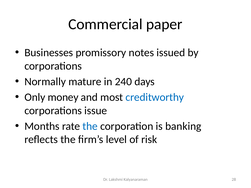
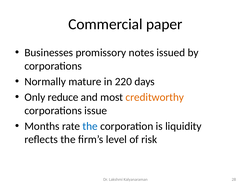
240: 240 -> 220 (123, 82)
money: money -> reduce (63, 97)
creditworthy colour: blue -> orange (155, 97)
banking: banking -> liquidity (183, 126)
